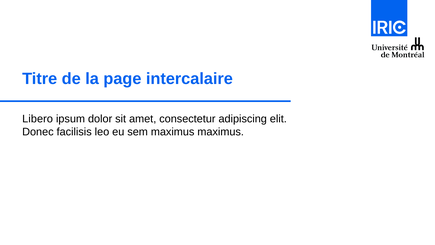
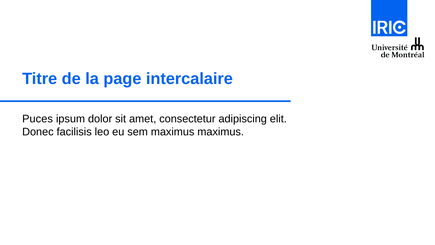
Libero: Libero -> Puces (38, 119)
